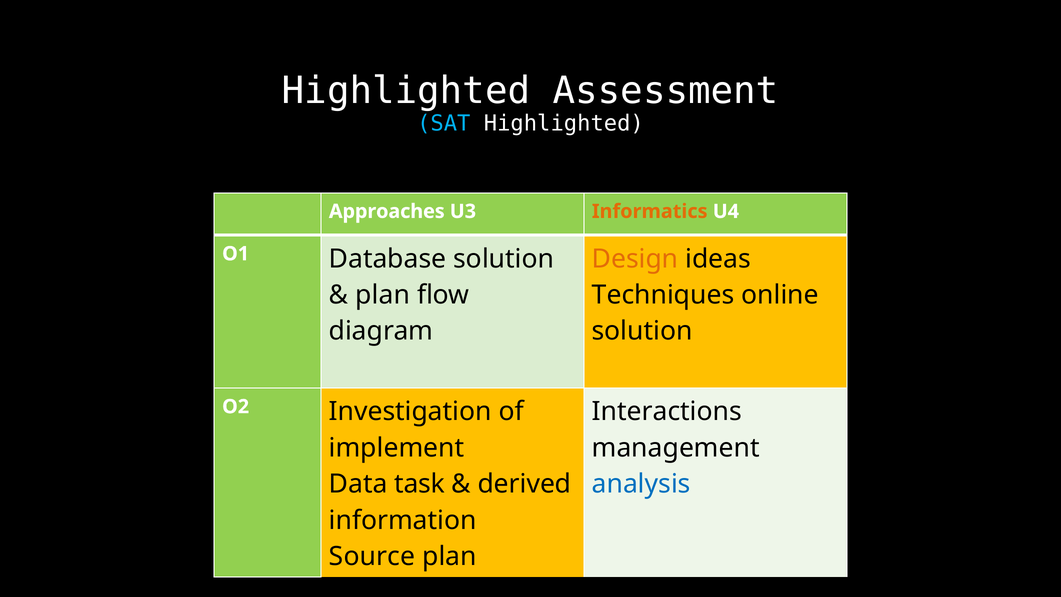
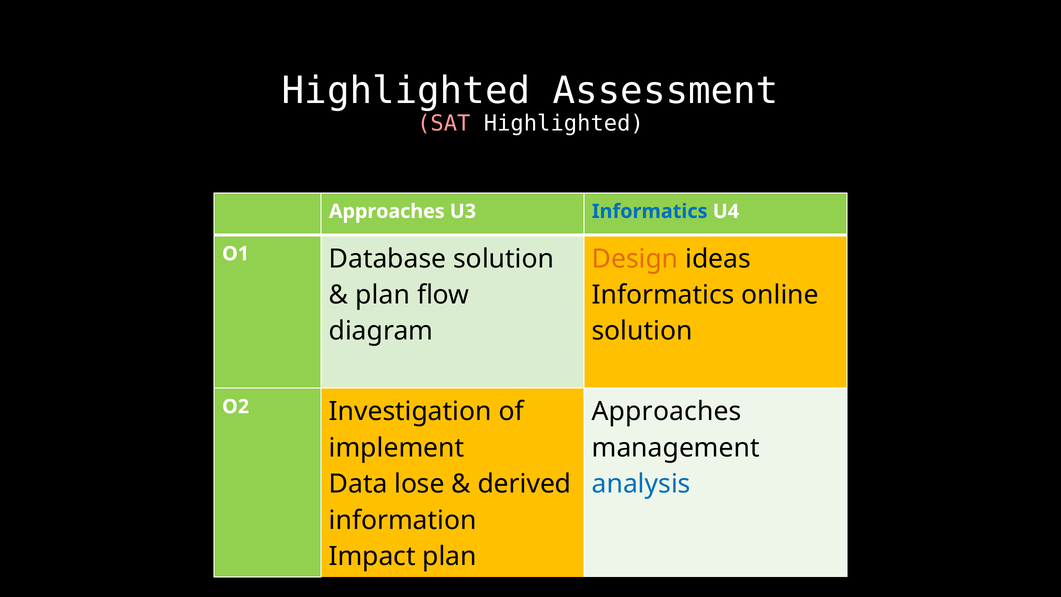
SAT colour: light blue -> pink (444, 123)
Informatics colour: orange -> blue (650, 211)
Techniques: Techniques -> Informatics (663, 295)
Interactions: Interactions -> Approaches (667, 412)
task: task -> lose (419, 484)
Source: Source -> Impact (372, 556)
